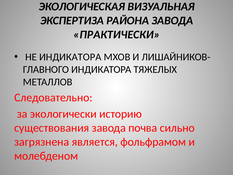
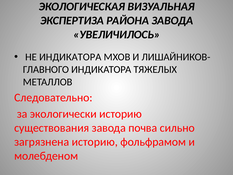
ПРАКТИЧЕСКИ: ПРАКТИЧЕСКИ -> УВЕЛИЧИЛОСЬ (117, 35)
загрязнена является: является -> историю (95, 142)
